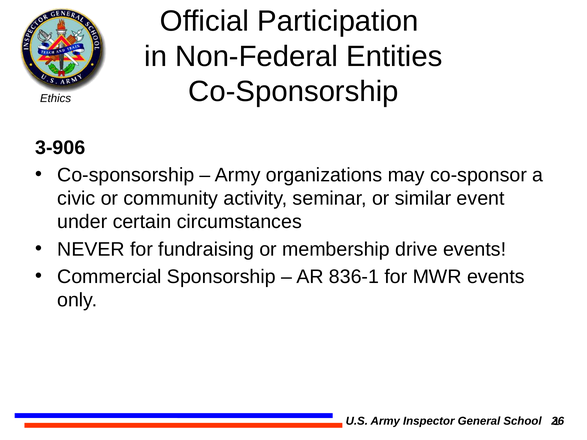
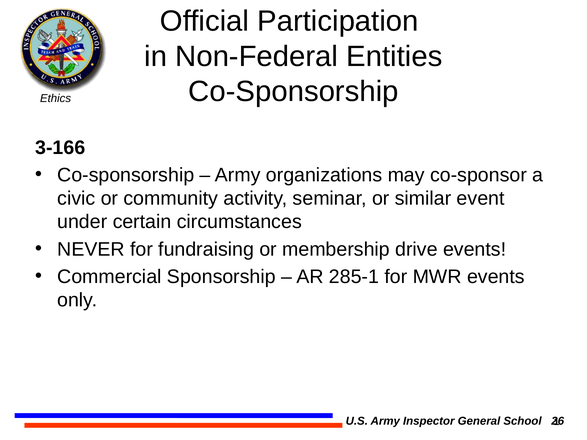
3-906: 3-906 -> 3-166 (60, 148)
836-1: 836-1 -> 285-1 (354, 277)
